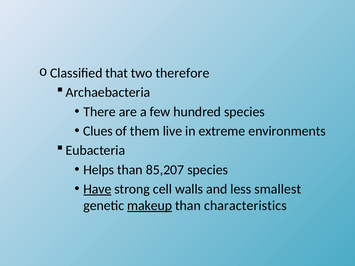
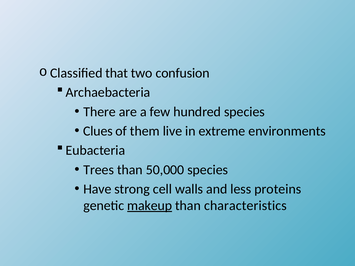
therefore: therefore -> confusion (183, 73)
Helps: Helps -> Trees (99, 170)
85,207: 85,207 -> 50,000 (165, 170)
Have underline: present -> none (97, 189)
smallest: smallest -> proteins (278, 189)
